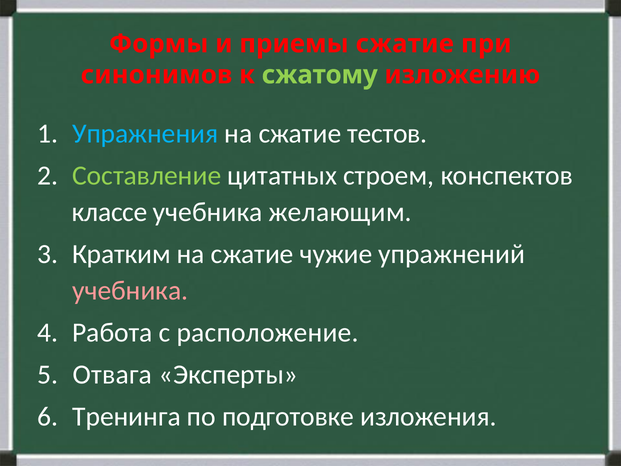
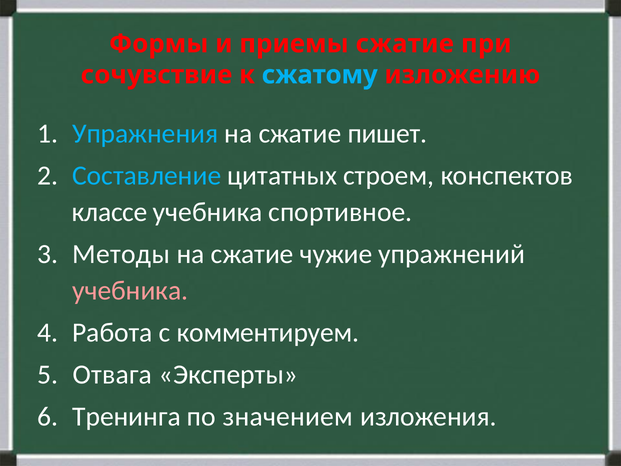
синонимов: синонимов -> сочувствие (156, 75)
сжатому colour: light green -> light blue (320, 75)
тестов: тестов -> пишет (387, 134)
Составление colour: light green -> light blue (147, 176)
желающим: желающим -> спортивное (340, 212)
Кратким: Кратким -> Методы (121, 254)
расположение: расположение -> комментируем (268, 332)
подготовке: подготовке -> значением (288, 416)
